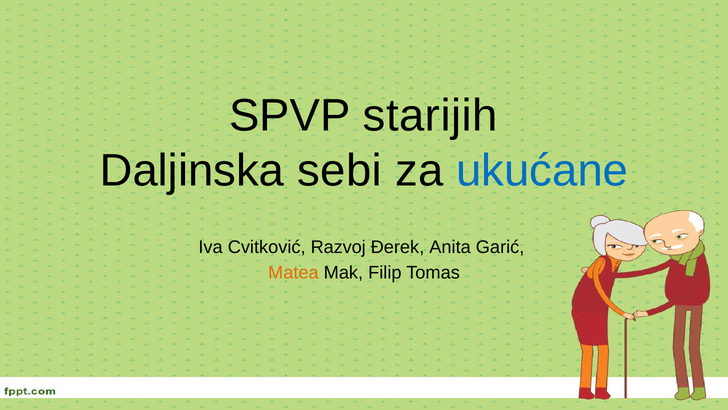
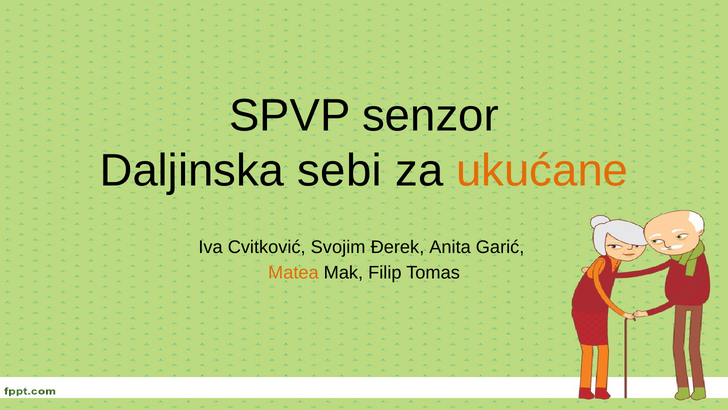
starijih: starijih -> senzor (430, 116)
ukućane colour: blue -> orange (542, 170)
Razvoj: Razvoj -> Svojim (338, 247)
